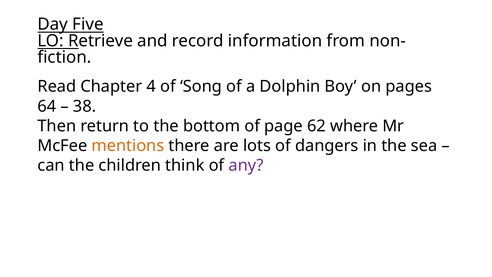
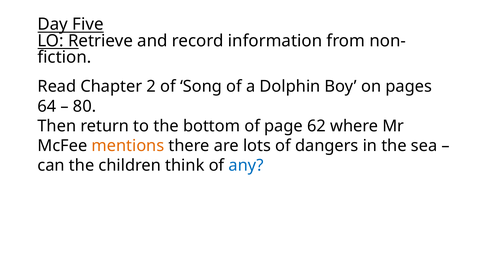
4: 4 -> 2 (151, 87)
38: 38 -> 80 (85, 106)
any colour: purple -> blue (246, 165)
